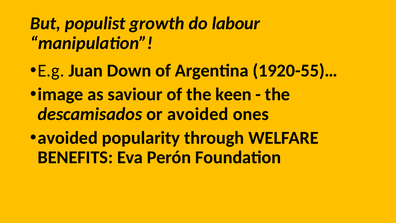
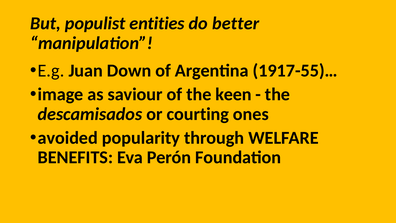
growth: growth -> entities (157, 23)
labour: labour -> better (236, 23)
1920-55)…: 1920-55)… -> 1917-55)… (295, 70)
or avoided: avoided -> courting (198, 114)
